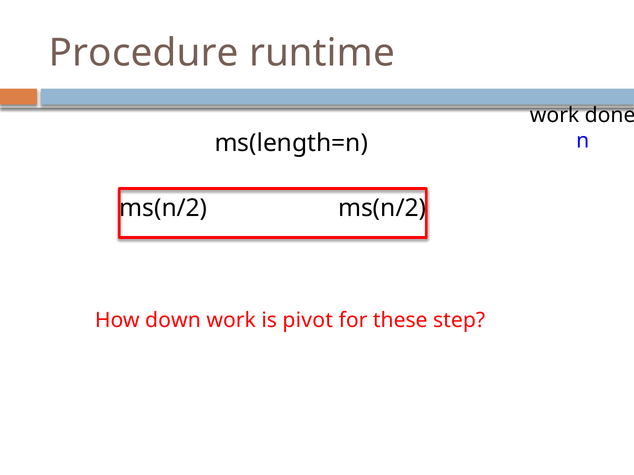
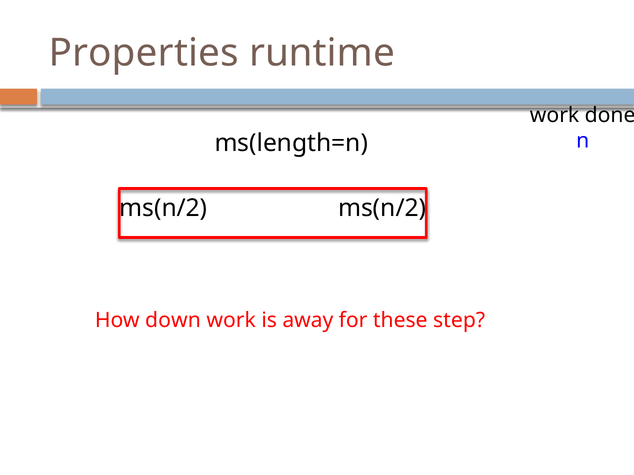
Procedure: Procedure -> Properties (144, 53)
pivot: pivot -> away (308, 321)
